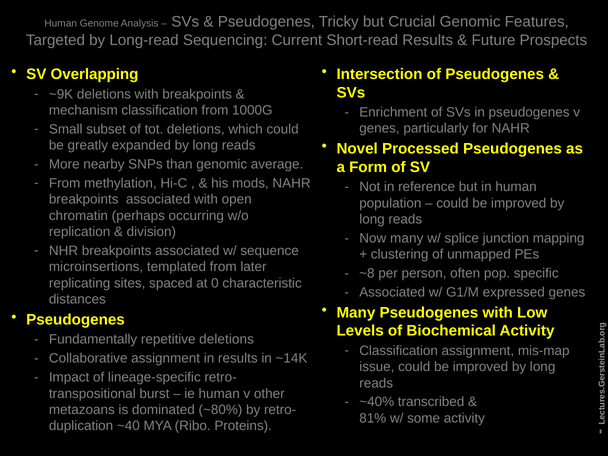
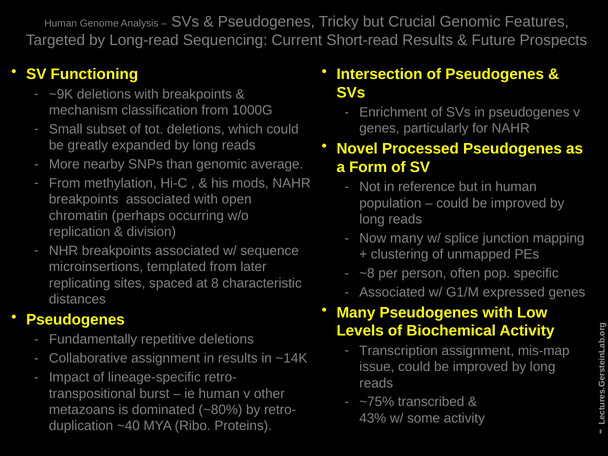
Overlapping: Overlapping -> Functioning (94, 74)
0: 0 -> 8 (215, 283)
Classification: Classification -> Transcription (399, 351)
~40%: ~40% -> ~75% (377, 402)
81%: 81% -> 43% (373, 418)
